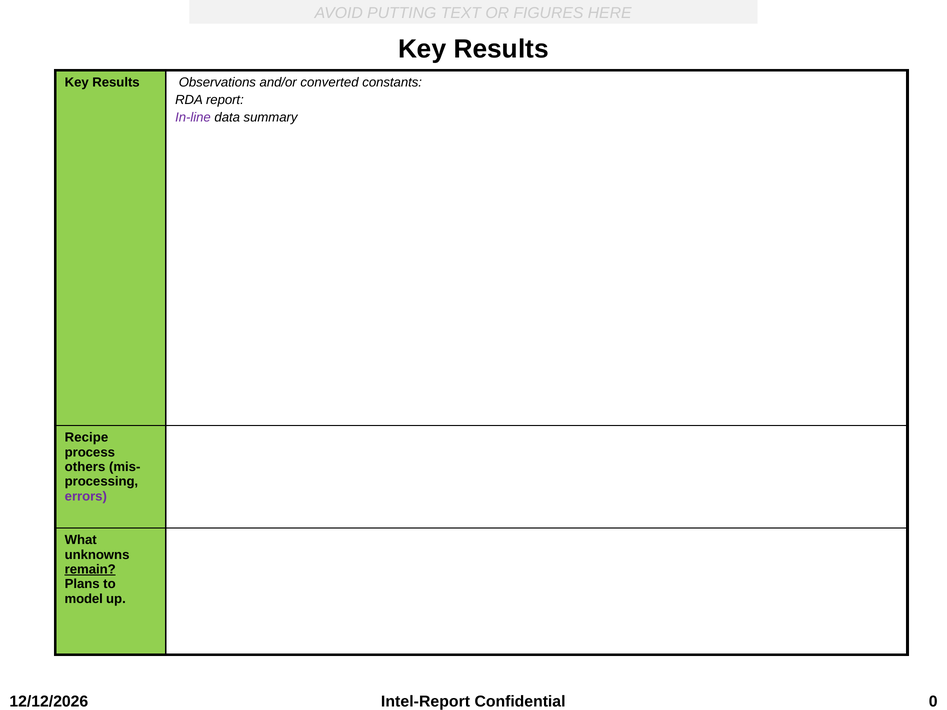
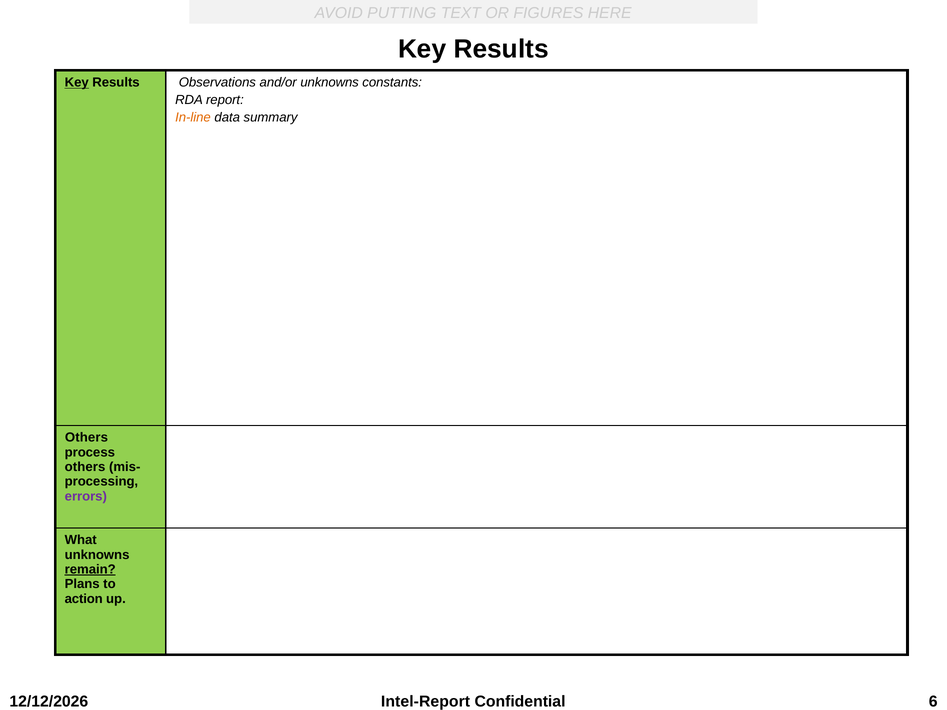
Key underline: none -> present (77, 83)
and/or converted: converted -> unknowns (330, 83)
In-line colour: purple -> orange (193, 117)
Recipe: Recipe -> Others (86, 438)
model: model -> action (84, 599)
0: 0 -> 6 (933, 702)
